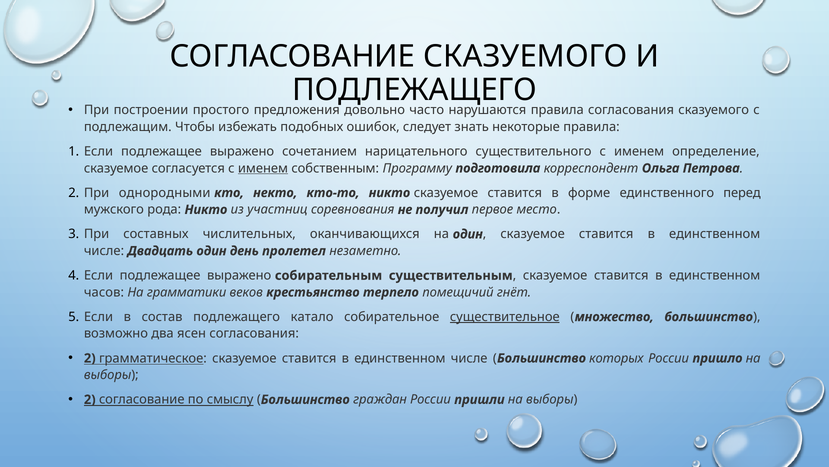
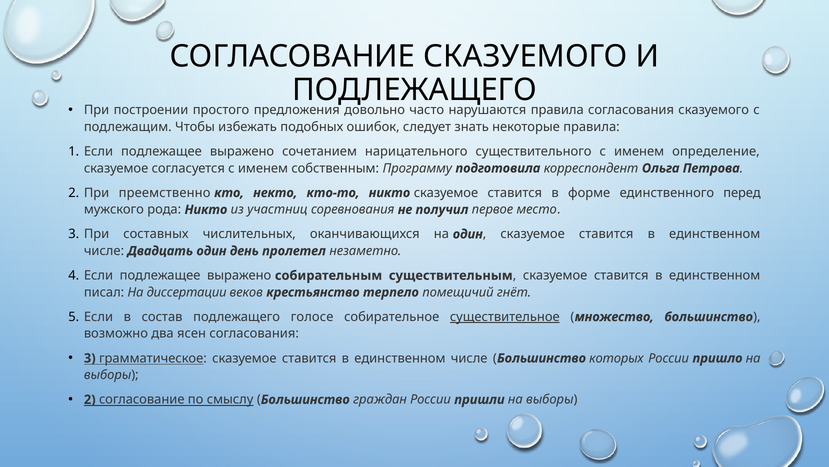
именем underline: present -> none (263, 168)
однородными: однородными -> преемственно (165, 193)
часов: часов -> писал (104, 292)
грамматики: грамматики -> диссертации (187, 292)
катало: катало -> голосе (312, 316)
2: 2 -> 3 (90, 358)
